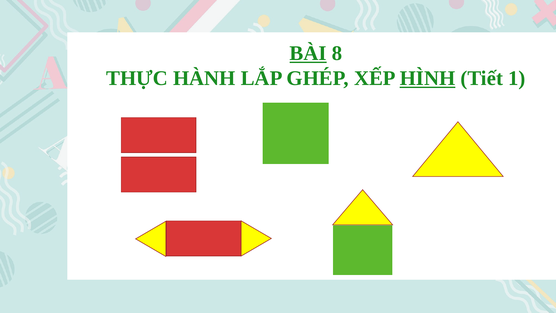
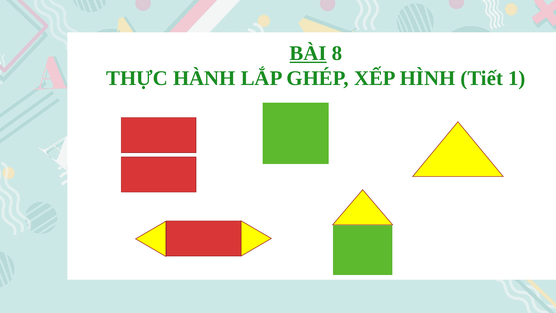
HÌNH underline: present -> none (428, 78)
